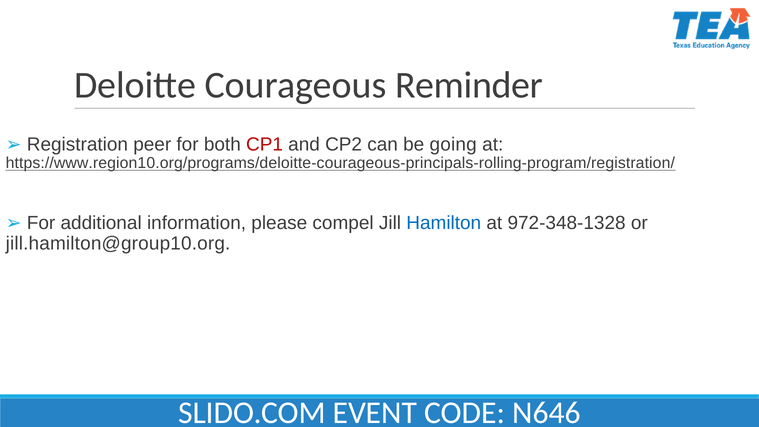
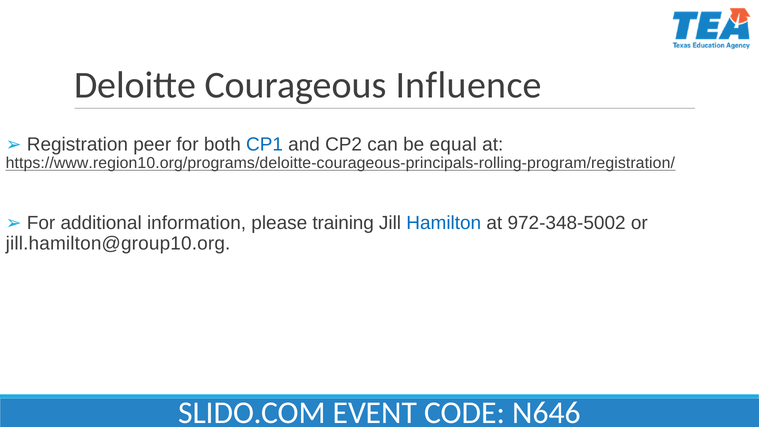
Reminder: Reminder -> Influence (469, 85)
CP1 colour: red -> blue (265, 144)
going: going -> equal (453, 144)
compel: compel -> training (343, 223)
972-348-1328: 972-348-1328 -> 972-348-5002 (567, 223)
